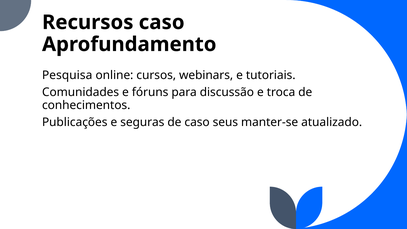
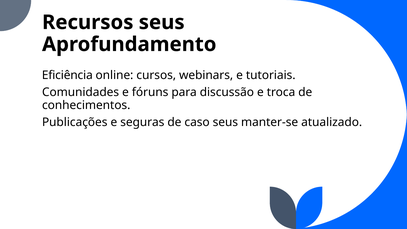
Recursos caso: caso -> seus (162, 22)
Pesquisa: Pesquisa -> Eficiência (67, 75)
